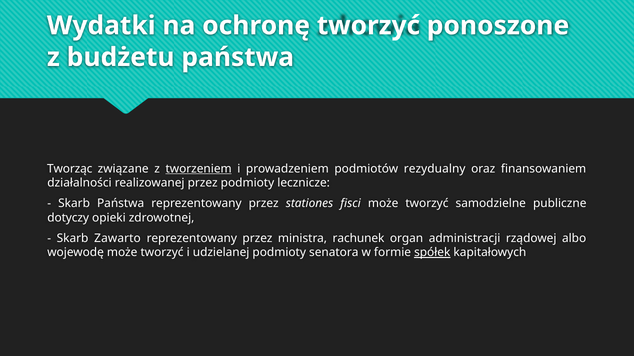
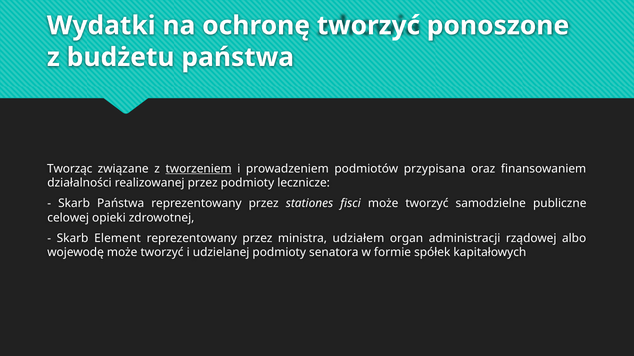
rezydualny: rezydualny -> przypisana (435, 169)
dotyczy: dotyczy -> celowej (68, 218)
Zawarto: Zawarto -> Element (118, 239)
rachunek: rachunek -> udziałem (358, 239)
spółek underline: present -> none (432, 253)
